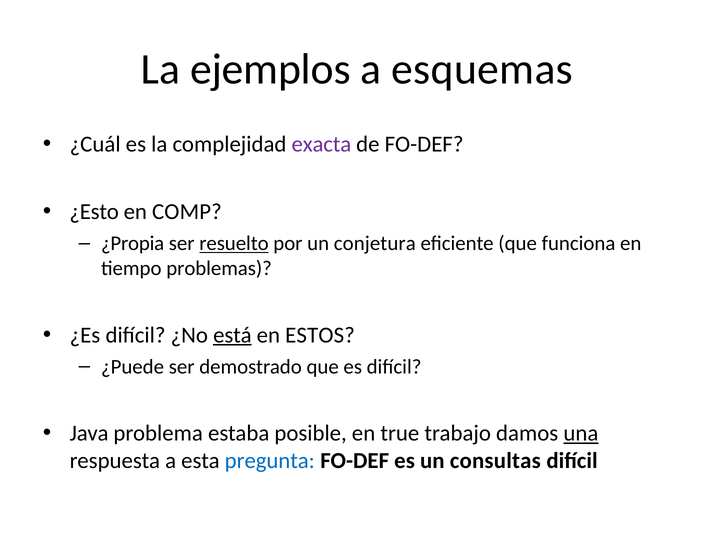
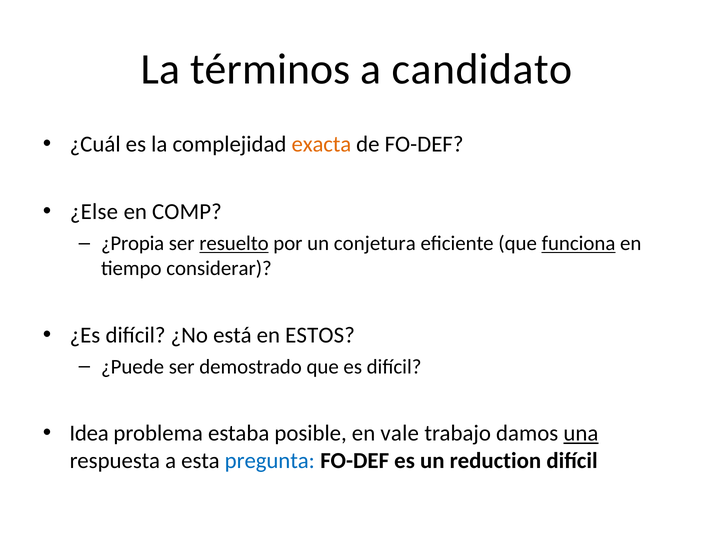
ejemplos: ejemplos -> términos (270, 69)
esquemas: esquemas -> candidato (482, 69)
exacta colour: purple -> orange (321, 144)
¿Esto: ¿Esto -> ¿Else (94, 211)
funciona underline: none -> present (579, 243)
problemas: problemas -> considerar (219, 268)
está underline: present -> none (232, 335)
Java: Java -> Idea (89, 433)
true: true -> vale (400, 433)
consultas: consultas -> reduction (495, 460)
